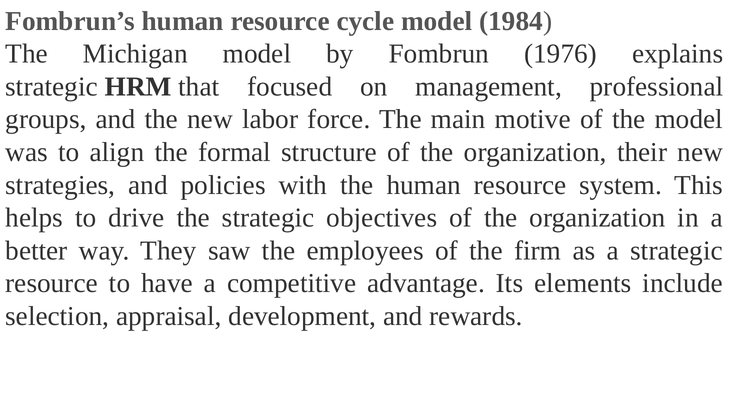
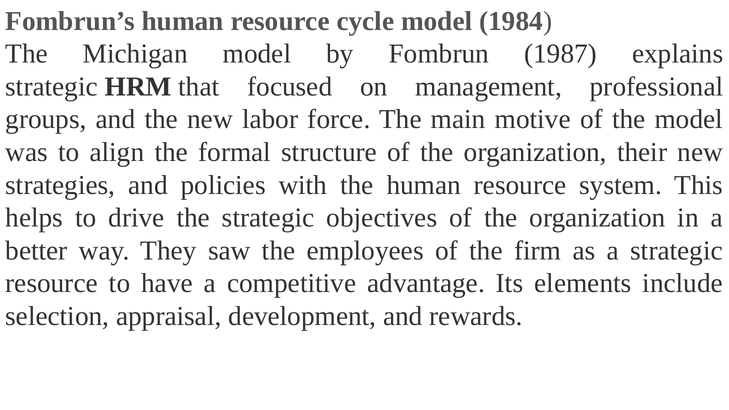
1976: 1976 -> 1987 (561, 54)
